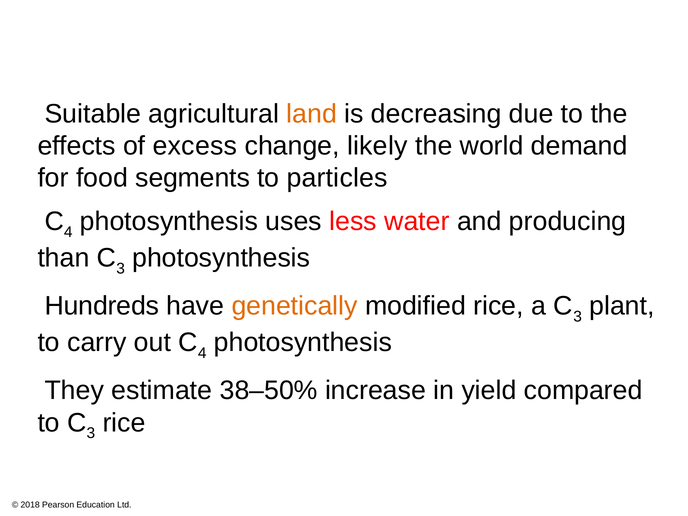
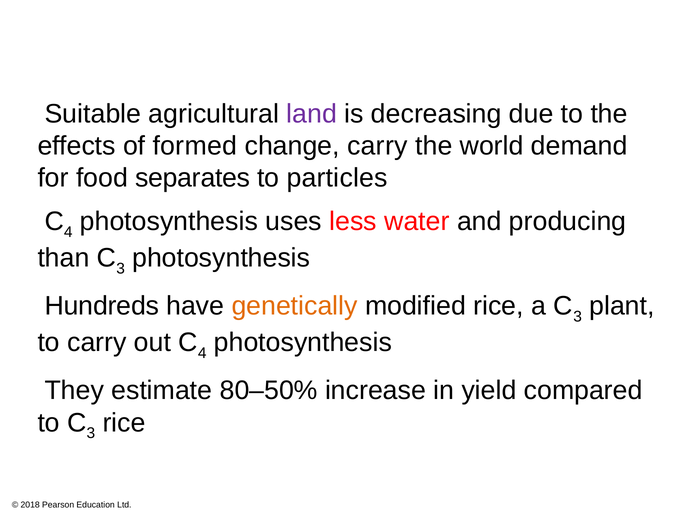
land colour: orange -> purple (312, 114)
excess: excess -> formed (195, 146)
change likely: likely -> carry (377, 146)
segments: segments -> separates (193, 178)
38–50%: 38–50% -> 80–50% (269, 391)
